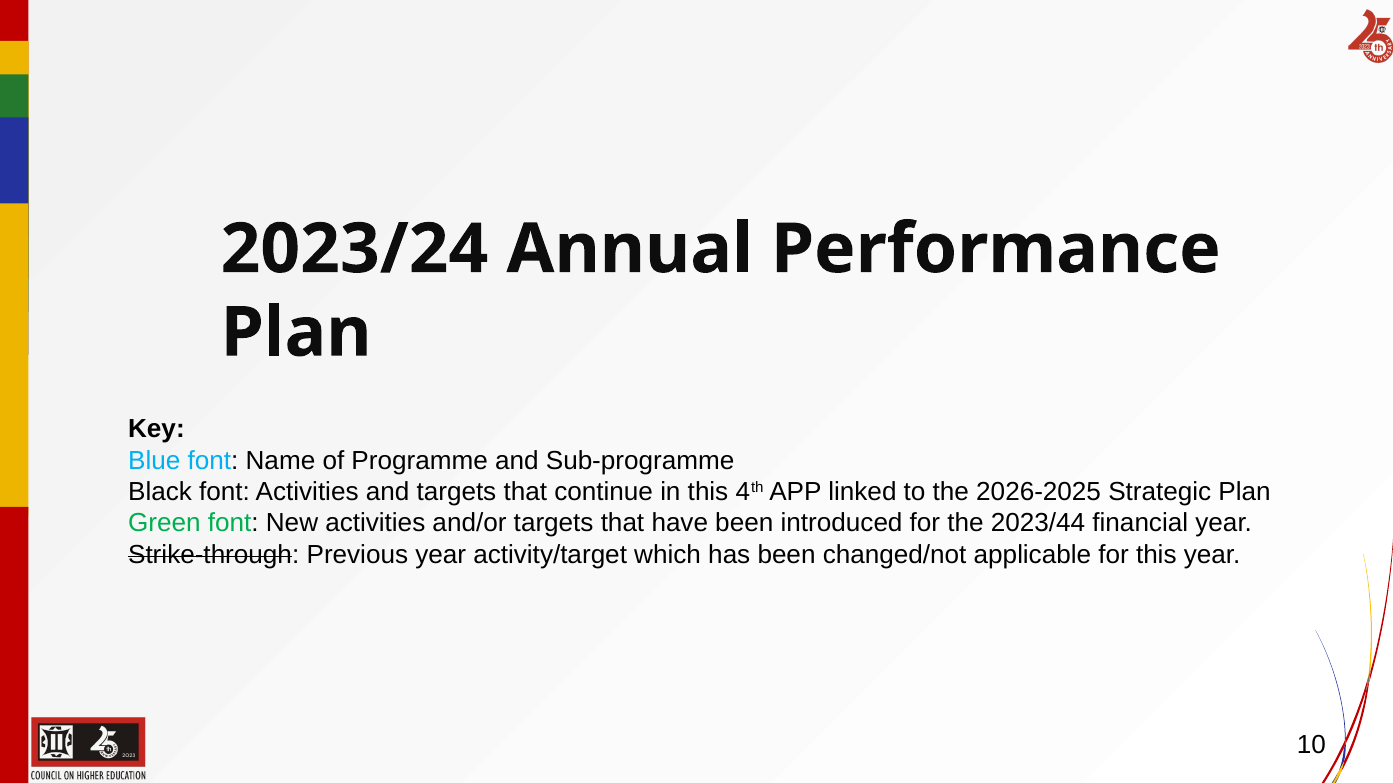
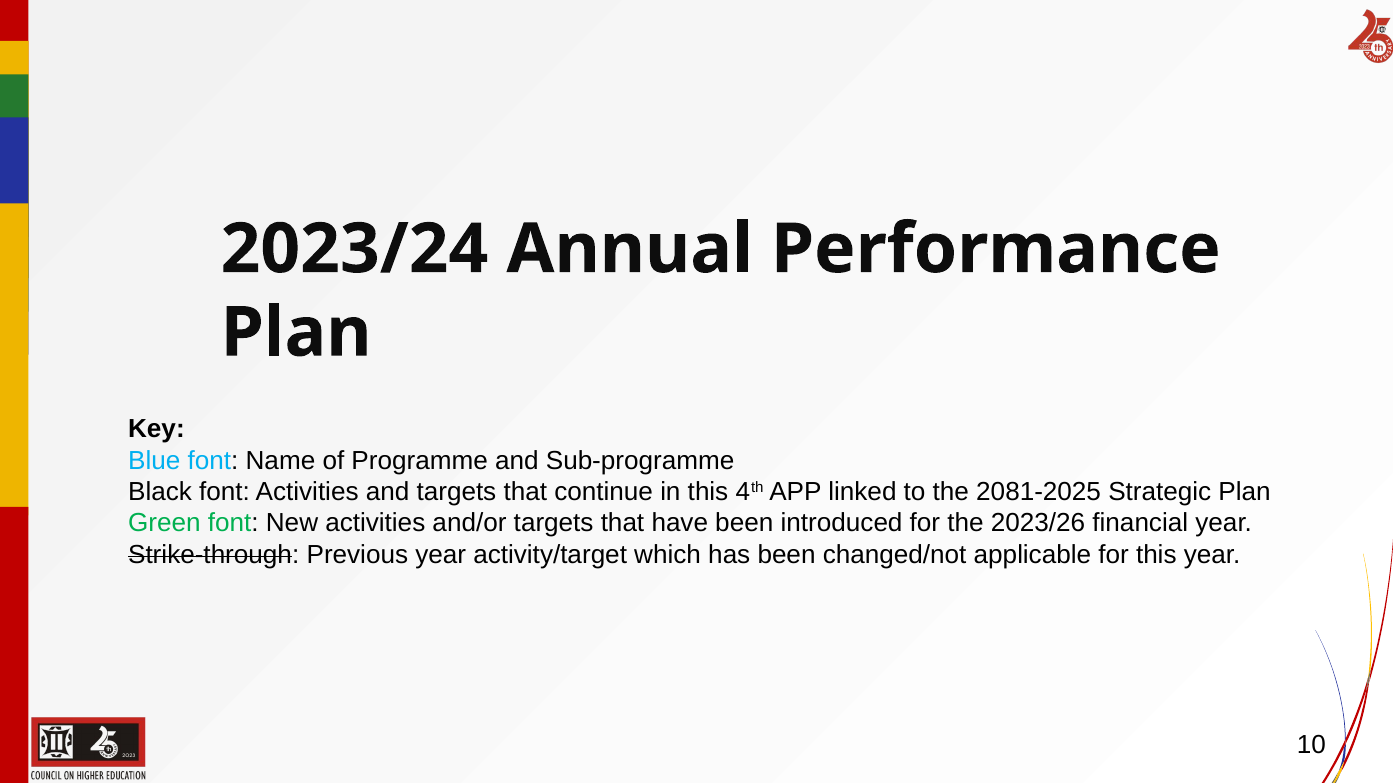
2026-2025: 2026-2025 -> 2081-2025 (1039, 492)
2023/44: 2023/44 -> 2023/26 (1038, 524)
